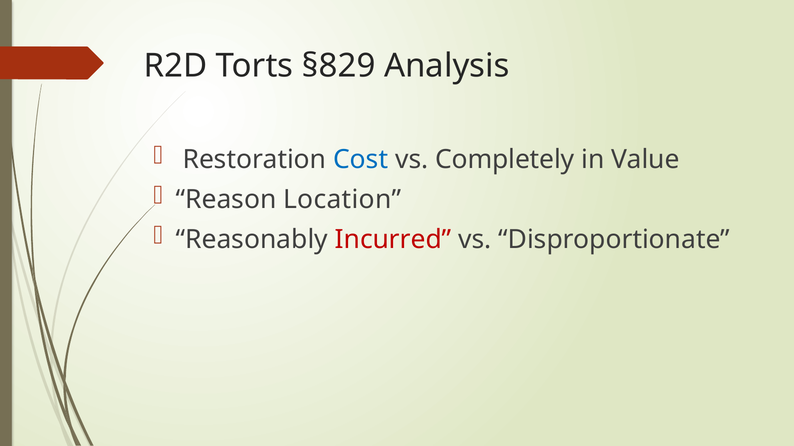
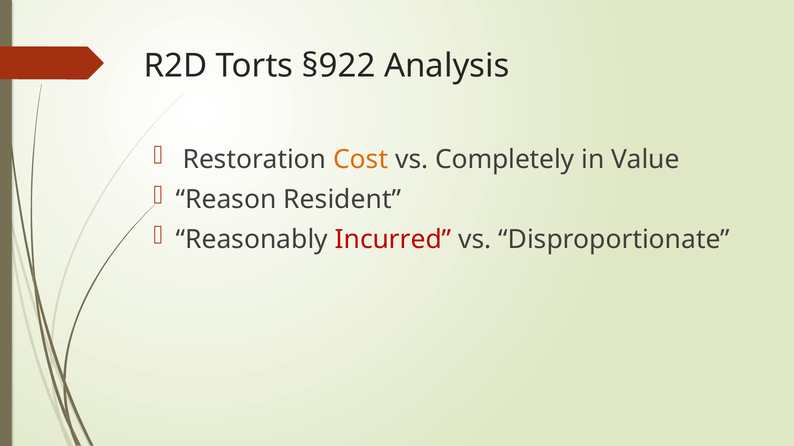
§829: §829 -> §922 (339, 66)
Cost colour: blue -> orange (361, 160)
Location: Location -> Resident (342, 200)
